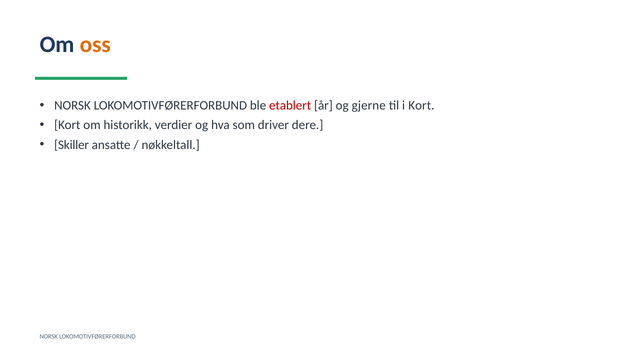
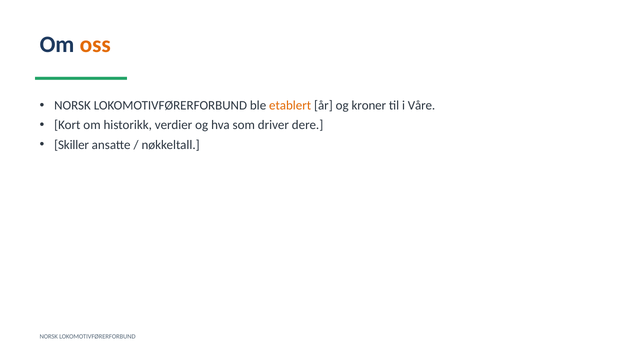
etablert colour: red -> orange (290, 106)
gjerne: gjerne -> kroner (369, 106)
i Kort: Kort -> Våre (422, 106)
